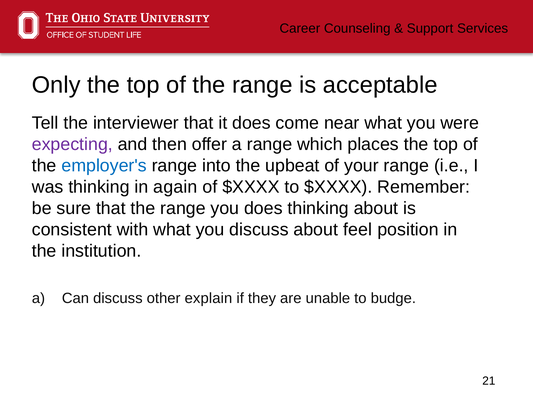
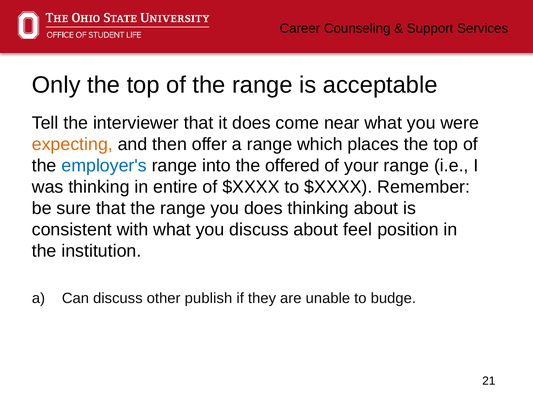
expecting colour: purple -> orange (72, 144)
upbeat: upbeat -> offered (292, 166)
again: again -> entire (176, 187)
explain: explain -> publish (208, 298)
